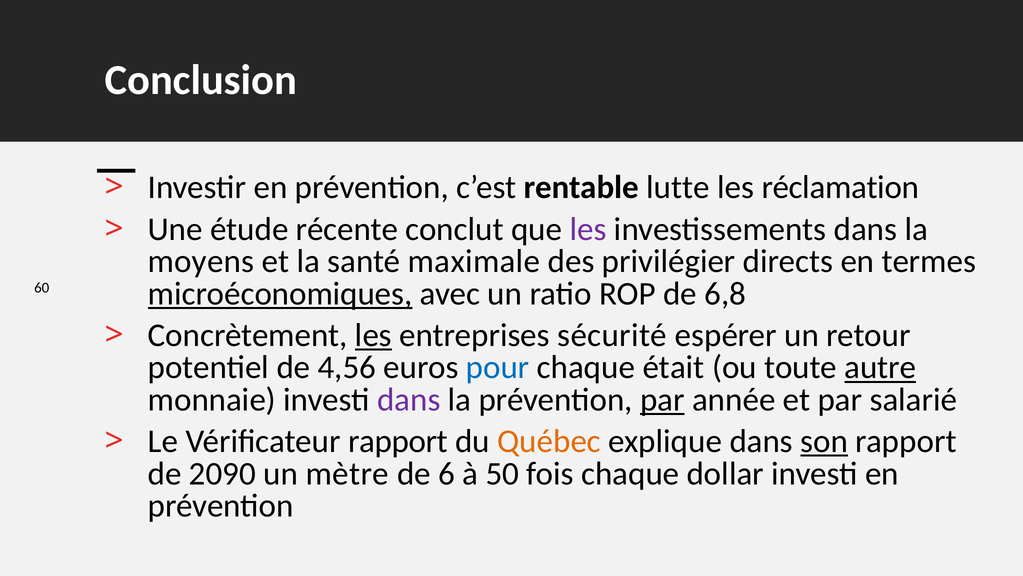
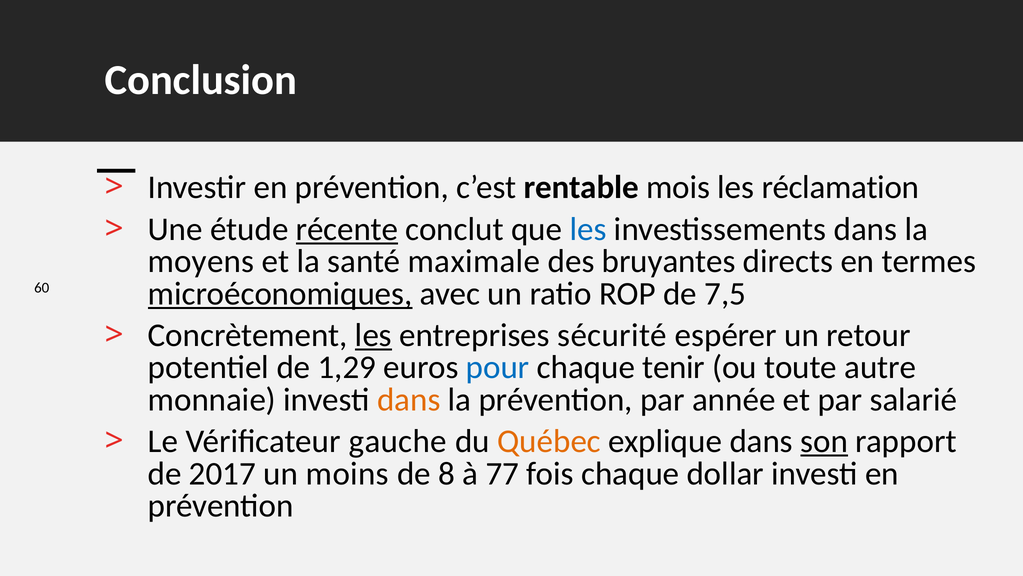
lutte: lutte -> mois (678, 187)
récente underline: none -> present (347, 229)
les colour: purple -> blue (588, 229)
privilégier: privilégier -> bruyantes (669, 261)
6,8: 6,8 -> 7,5 (725, 293)
4,56: 4,56 -> 1,29 (347, 367)
était: était -> tenir (674, 367)
autre underline: present -> none (880, 367)
dans colour: purple -> orange (409, 399)
par underline: present -> none (662, 399)
Vérificateur rapport: rapport -> gauche (398, 441)
2090: 2090 -> 2017 (222, 473)
mètre: mètre -> moins (347, 473)
6: 6 -> 8 (447, 473)
50: 50 -> 77 (502, 473)
